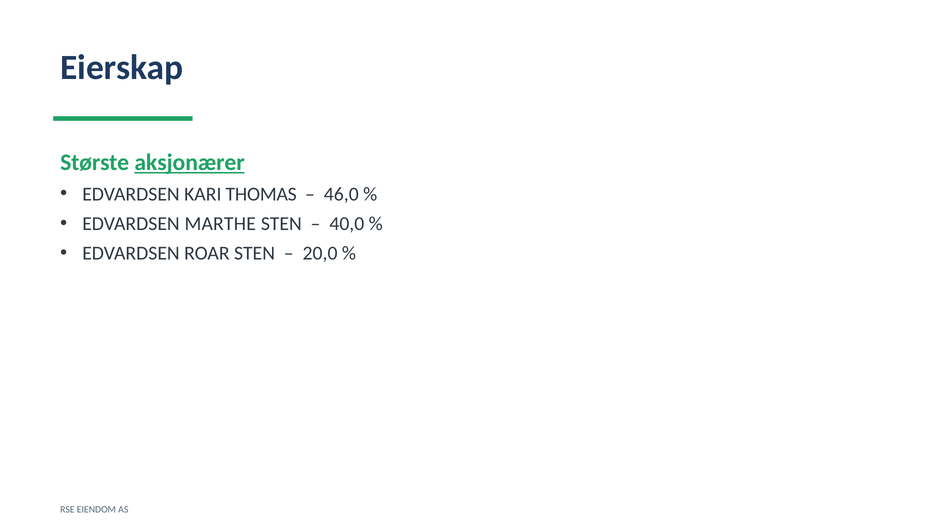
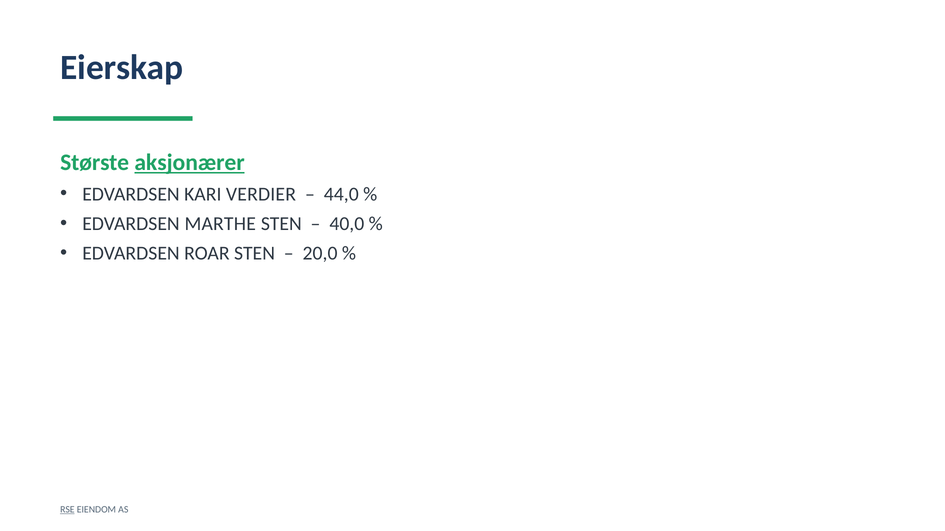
THOMAS: THOMAS -> VERDIER (261, 194)
46,0: 46,0 -> 44,0 (341, 194)
RSE underline: none -> present (67, 510)
